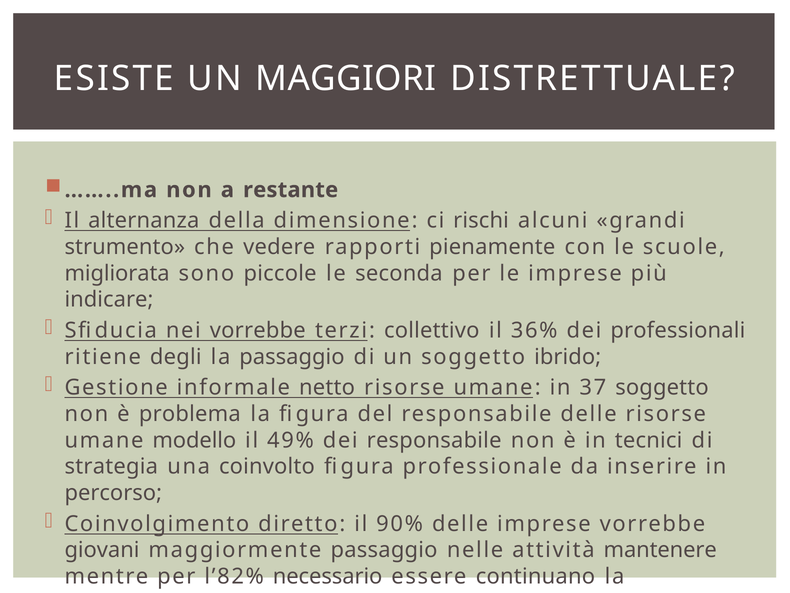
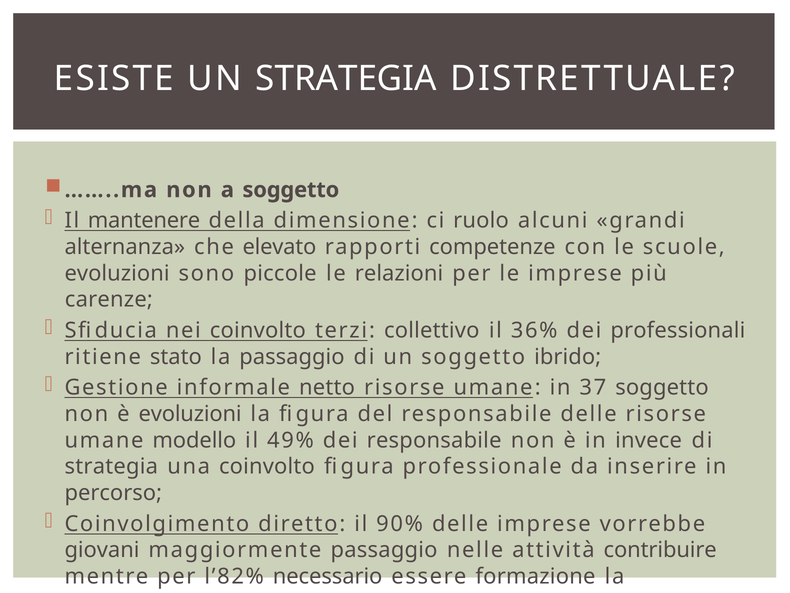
UN MAGGIORI: MAGGIORI -> STRATEGIA (346, 79)
a restante: restante -> soggetto (291, 190)
alternanza: alternanza -> mantenere (144, 220)
rischi: rischi -> ruolo (481, 220)
strumento: strumento -> alternanza (125, 247)
vedere: vedere -> elevato (279, 247)
pienamente: pienamente -> competenze (492, 247)
migliorata: migliorata -> evoluzioni (117, 273)
seconda: seconda -> relazioni (399, 273)
indicare: indicare -> carenze (109, 299)
nei vorrebbe: vorrebbe -> coinvolto (258, 330)
degli: degli -> stato (176, 357)
è problema: problema -> evoluzioni (190, 414)
tecnici: tecnici -> invece (649, 440)
mantenere: mantenere -> contribuire (660, 550)
continuano: continuano -> formazione (535, 576)
